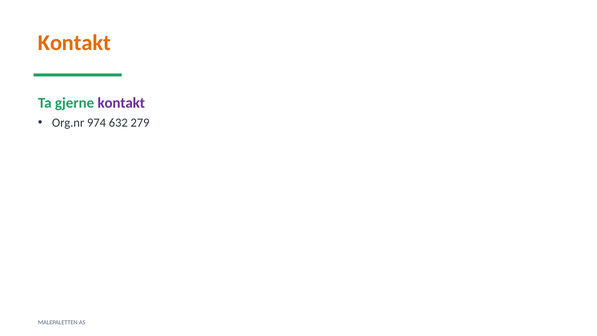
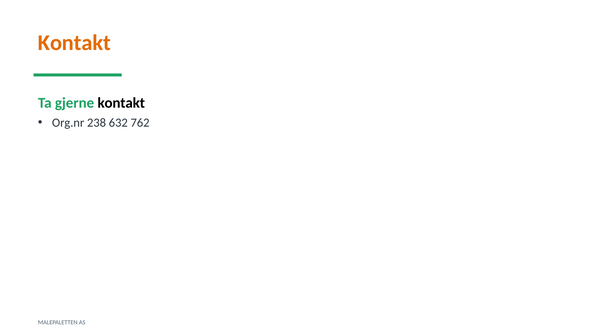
kontakt colour: purple -> black (121, 103)
974: 974 -> 238 (97, 123)
279: 279 -> 762 (140, 123)
